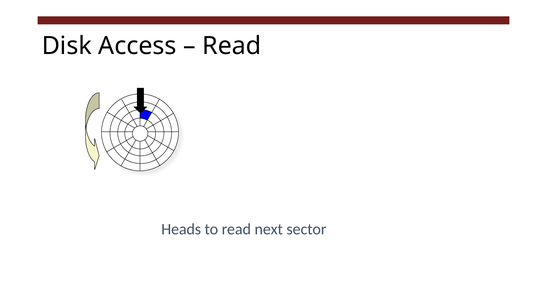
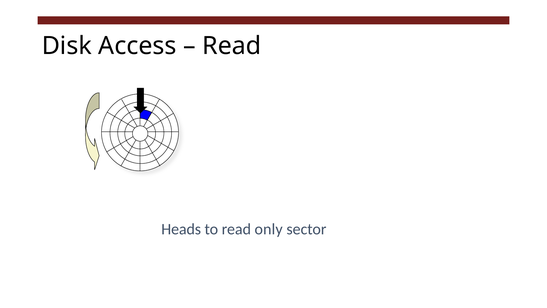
next: next -> only (269, 229)
